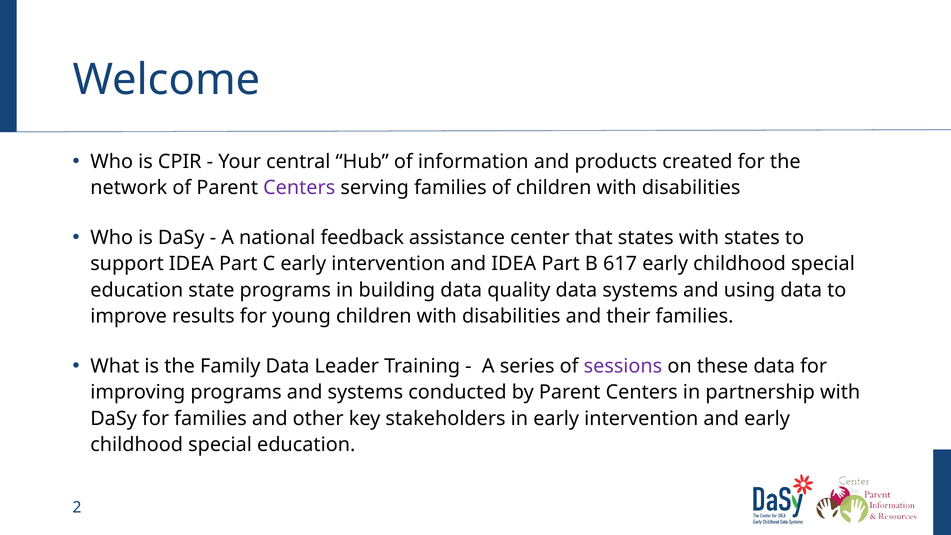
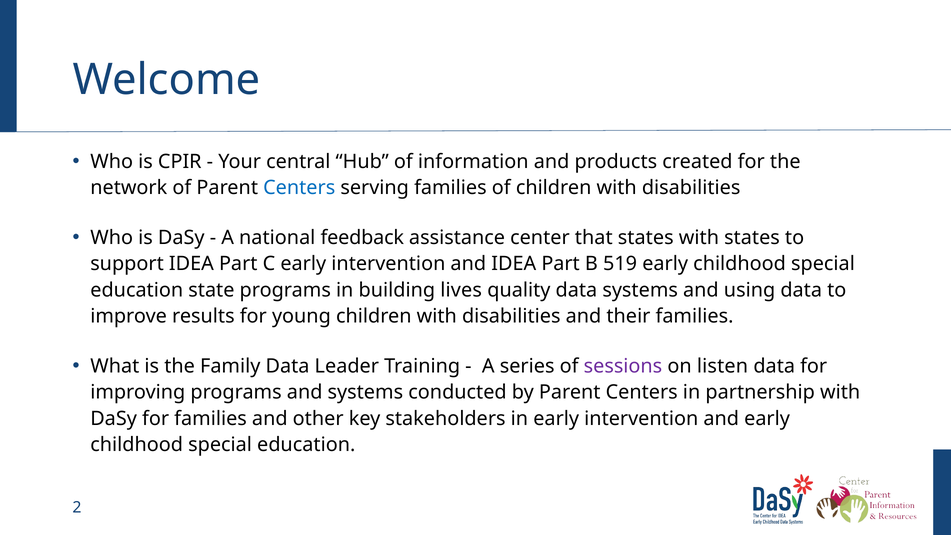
Centers colour: purple -> blue (299, 188)
617: 617 -> 519 (620, 264)
building data: data -> lives (461, 290)
these: these -> listen (722, 366)
